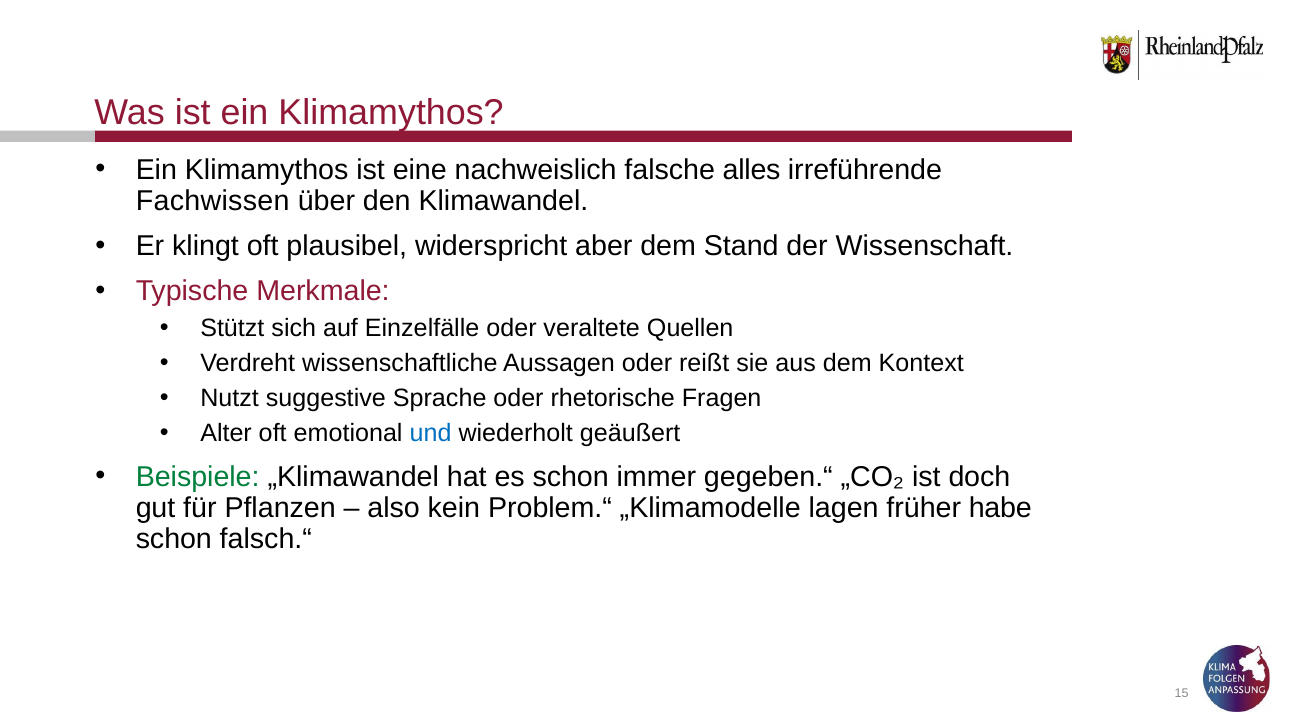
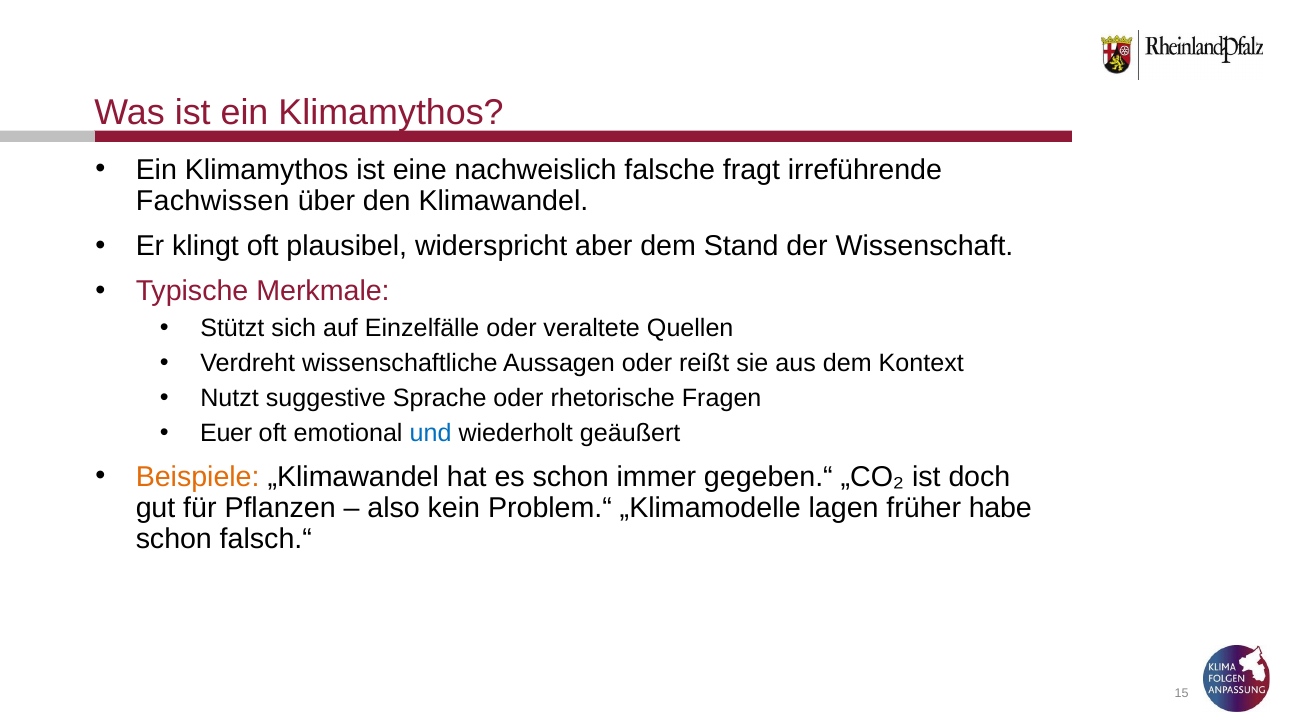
alles: alles -> fragt (751, 170)
Alter: Alter -> Euer (226, 433)
Beispiele colour: green -> orange (198, 477)
